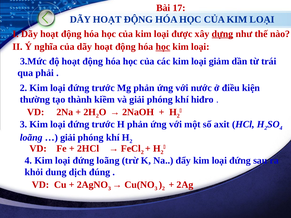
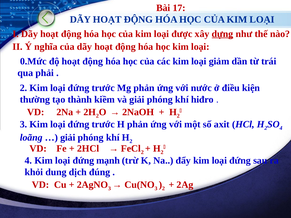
học underline: present -> none (163, 47)
3.Mức: 3.Mức -> 0.Mức (33, 61)
đứng loãng: loãng -> mạnh (108, 161)
